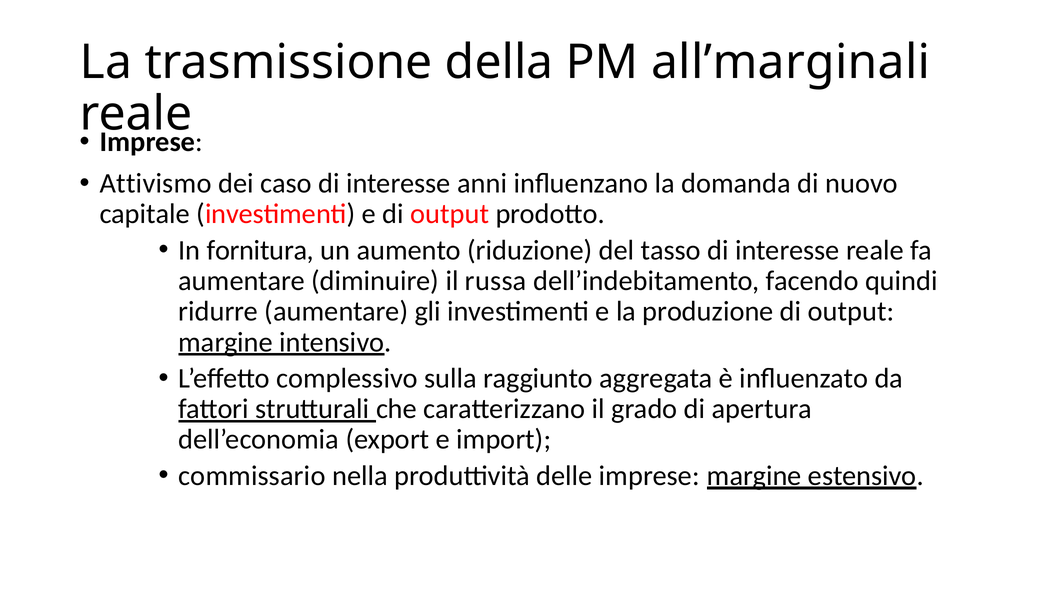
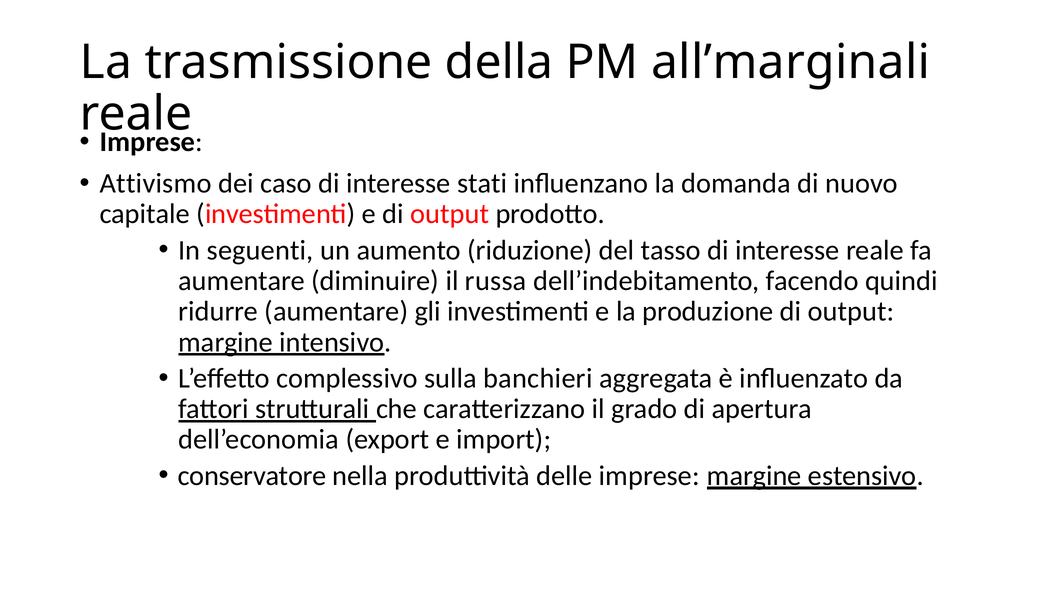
anni: anni -> stati (482, 183)
fornitura: fornitura -> seguenti (260, 250)
raggiunto: raggiunto -> banchieri (538, 378)
commissario: commissario -> conservatore (252, 476)
